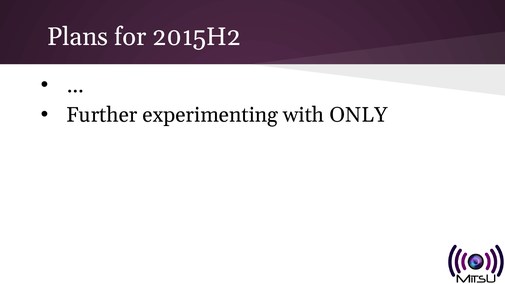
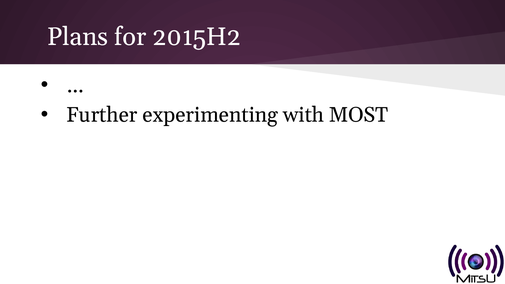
ONLY: ONLY -> MOST (359, 115)
